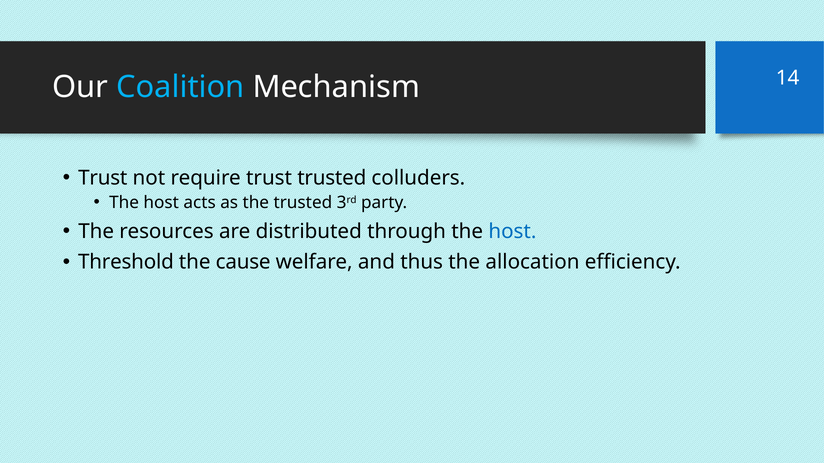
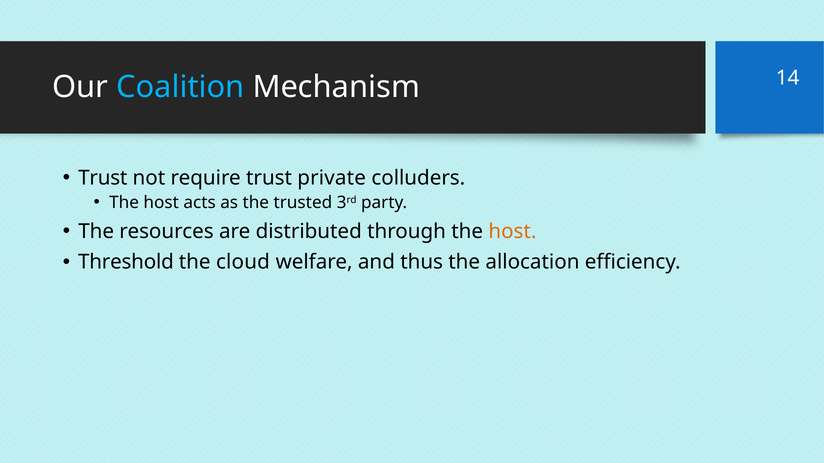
trust trusted: trusted -> private (332, 178)
host colour: blue -> orange (512, 232)
cause: cause -> cloud (243, 262)
